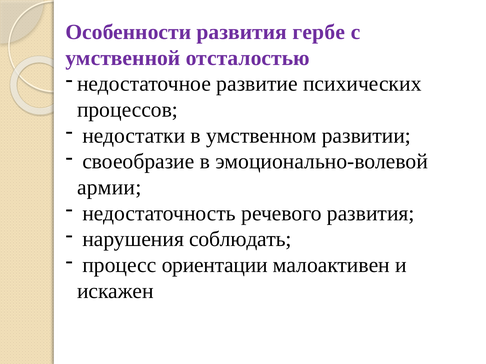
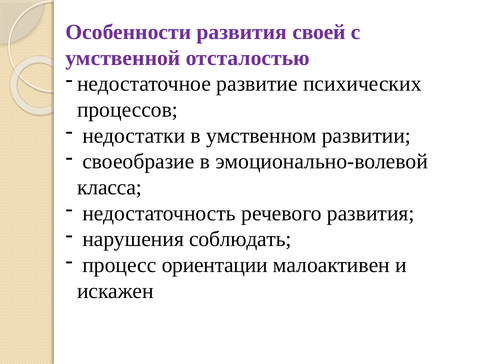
гербе: гербе -> своей (319, 32)
армии: армии -> класса (109, 188)
